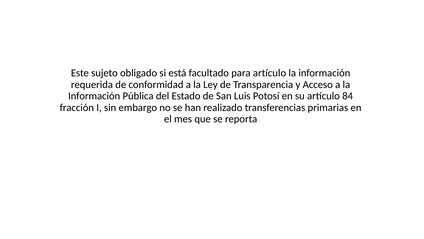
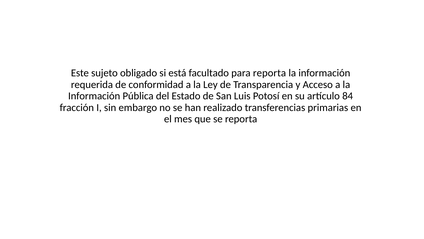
para artículo: artículo -> reporta (269, 73)
